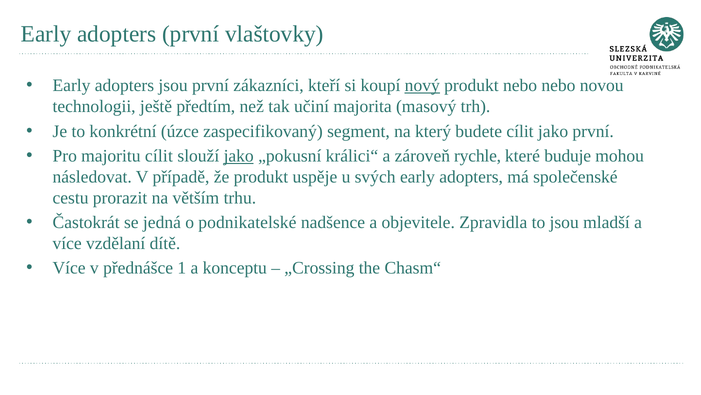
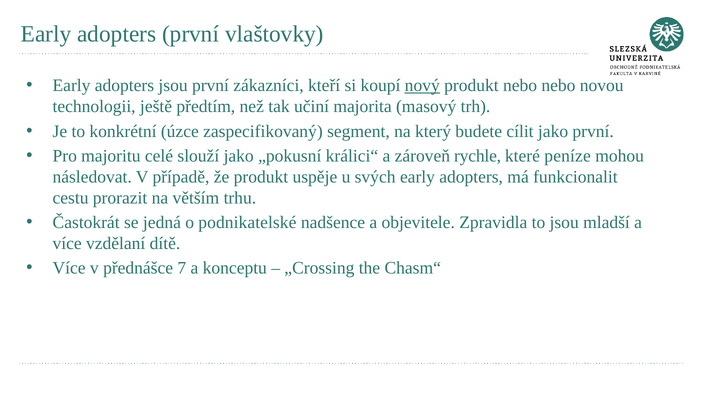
majoritu cílit: cílit -> celé (159, 156)
jako underline: present -> none (239, 156)
buduje: buduje -> peníze (568, 156)
společenské: společenské -> funkcionalit (575, 177)
1: 1 -> 7 (182, 268)
